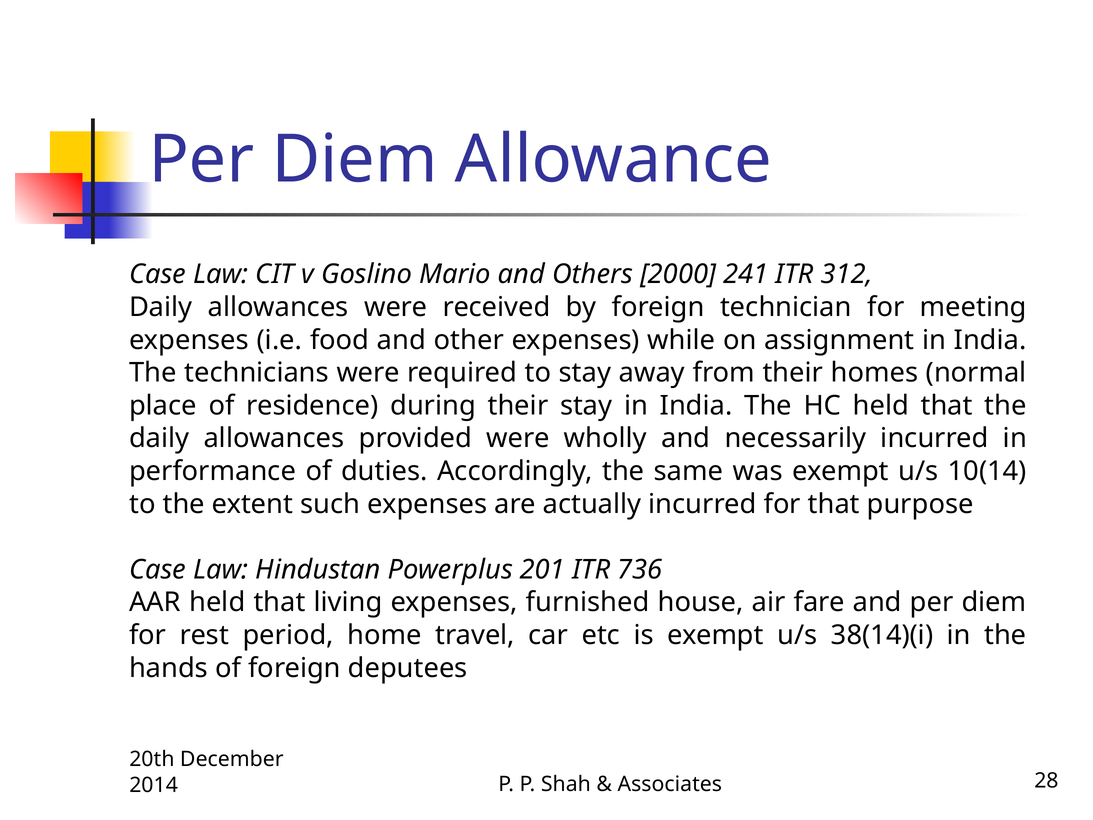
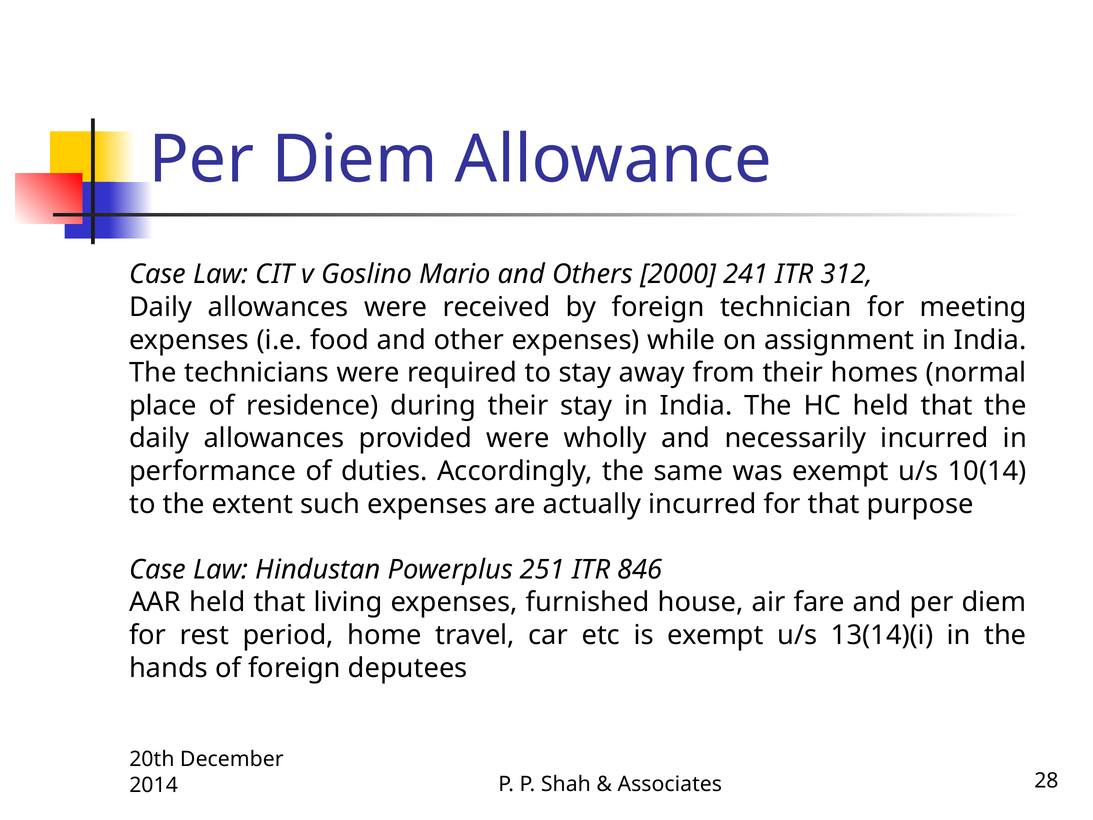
201: 201 -> 251 (542, 569)
736: 736 -> 846 (640, 569)
38(14)(i: 38(14)(i -> 13(14)(i (882, 635)
